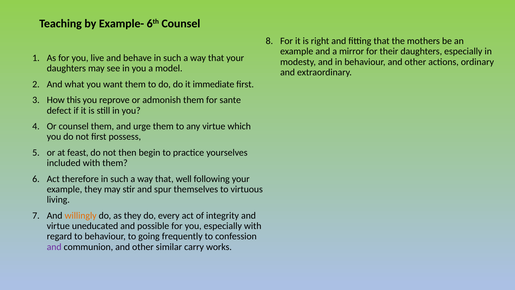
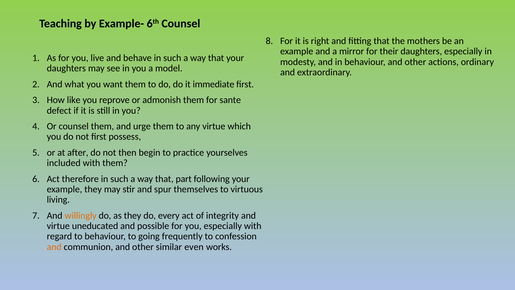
this: this -> like (74, 100)
feast: feast -> after (78, 152)
well: well -> part (184, 179)
and colour: purple -> orange (54, 247)
carry: carry -> even (194, 247)
